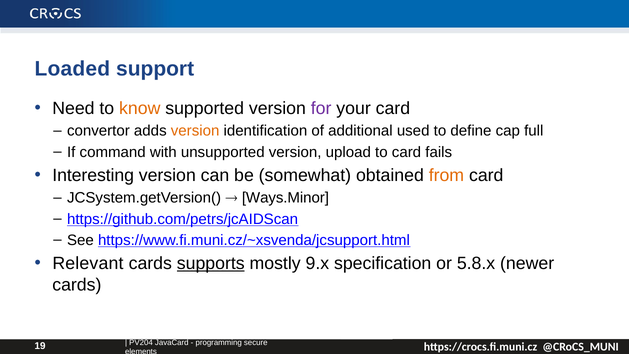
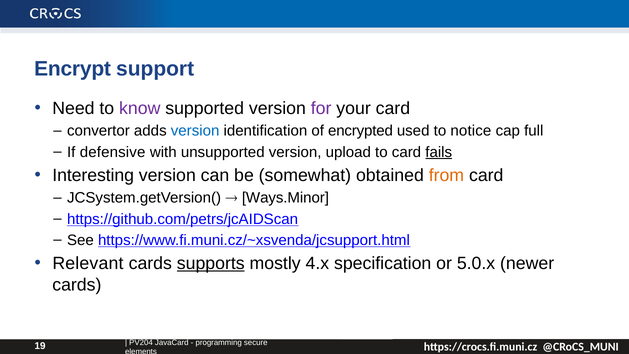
Loaded: Loaded -> Encrypt (73, 69)
know colour: orange -> purple (140, 108)
version colour: orange -> blue (195, 131)
additional: additional -> encrypted (360, 131)
define: define -> notice (471, 131)
command: command -> defensive (113, 152)
fails underline: none -> present (439, 152)
9.x: 9.x -> 4.x (317, 263)
5.8.x: 5.8.x -> 5.0.x (476, 263)
